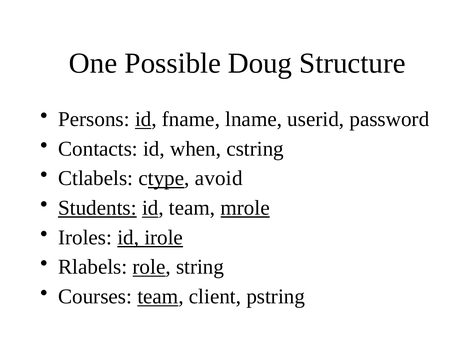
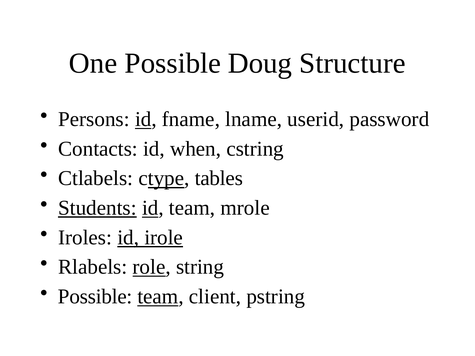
avoid: avoid -> tables (219, 178)
mrole underline: present -> none (245, 208)
Courses: Courses -> Possible (95, 297)
